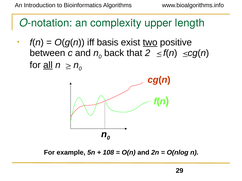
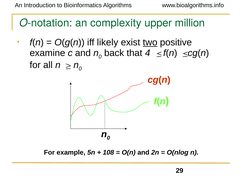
length: length -> million (190, 23)
basis: basis -> likely (108, 43)
between: between -> examine (47, 53)
2: 2 -> 4 (148, 53)
all underline: present -> none (48, 65)
